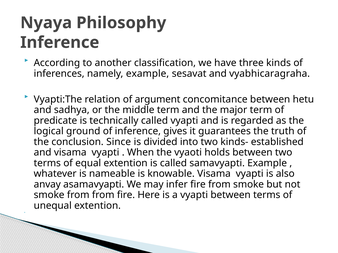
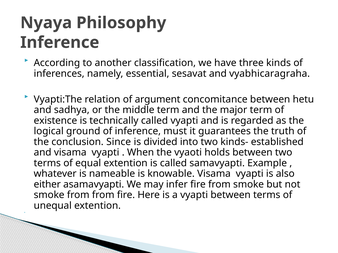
namely example: example -> essential (148, 74)
predicate: predicate -> existence (55, 121)
gives: gives -> must (175, 131)
anvay: anvay -> either (47, 185)
